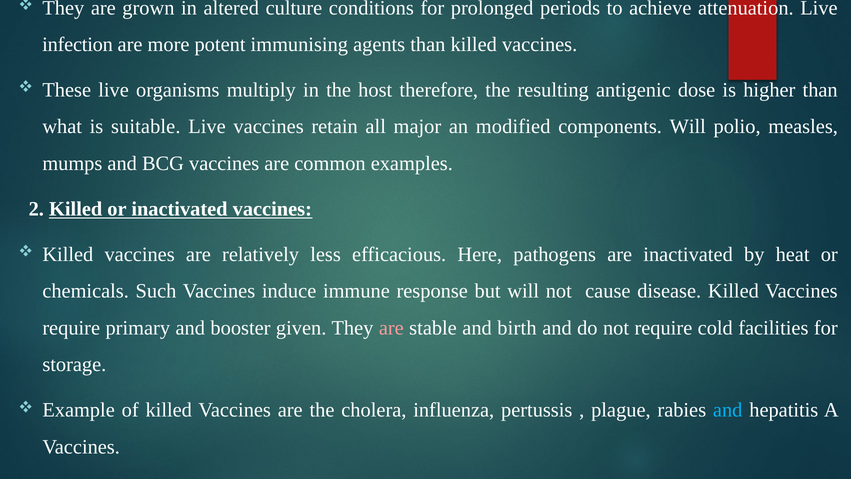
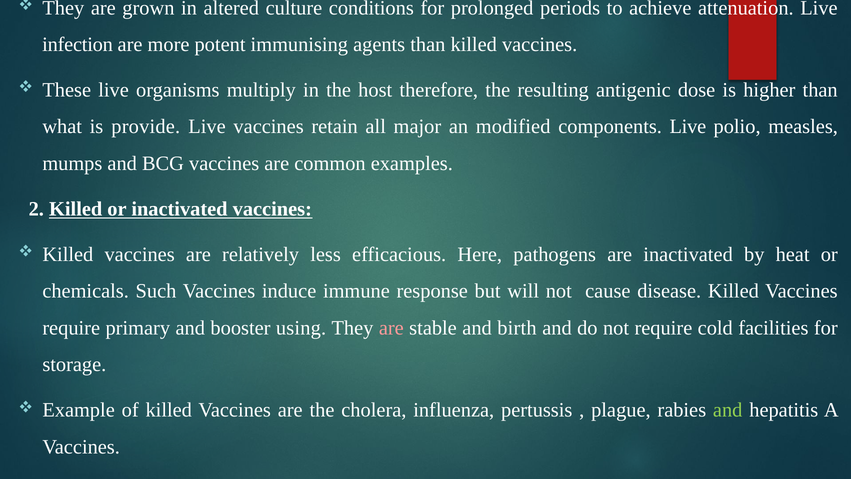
suitable: suitable -> provide (146, 127)
components Will: Will -> Live (688, 127)
given: given -> using (301, 328)
and colour: light blue -> light green (728, 410)
